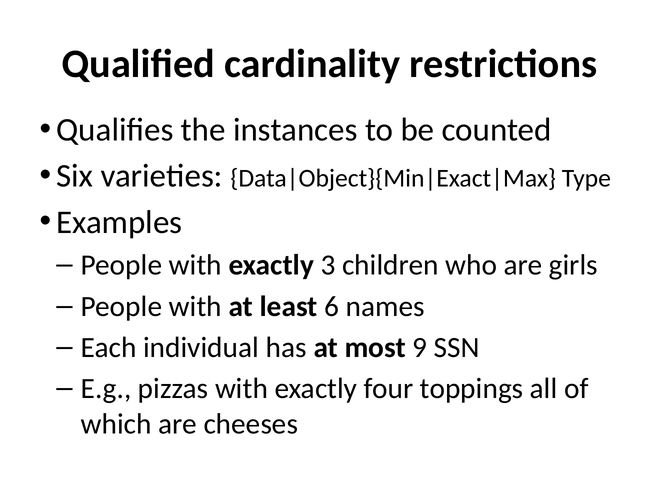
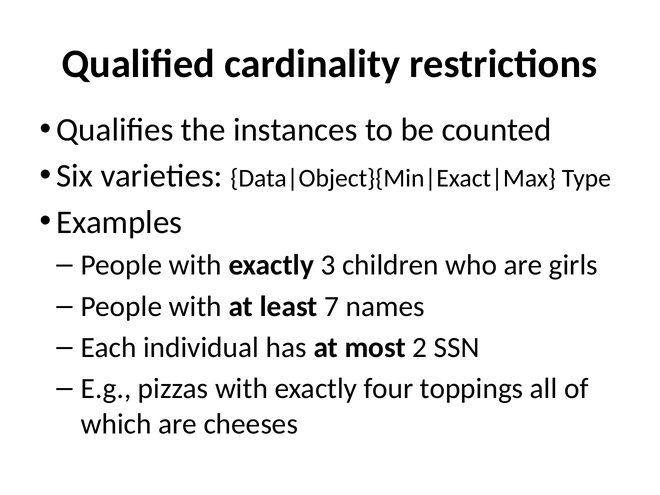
6: 6 -> 7 (332, 306)
9: 9 -> 2 (420, 348)
